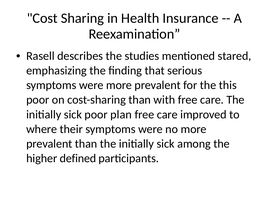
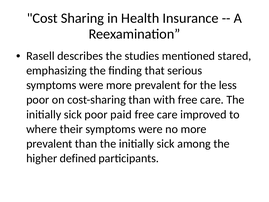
this: this -> less (228, 85)
plan: plan -> paid (121, 114)
